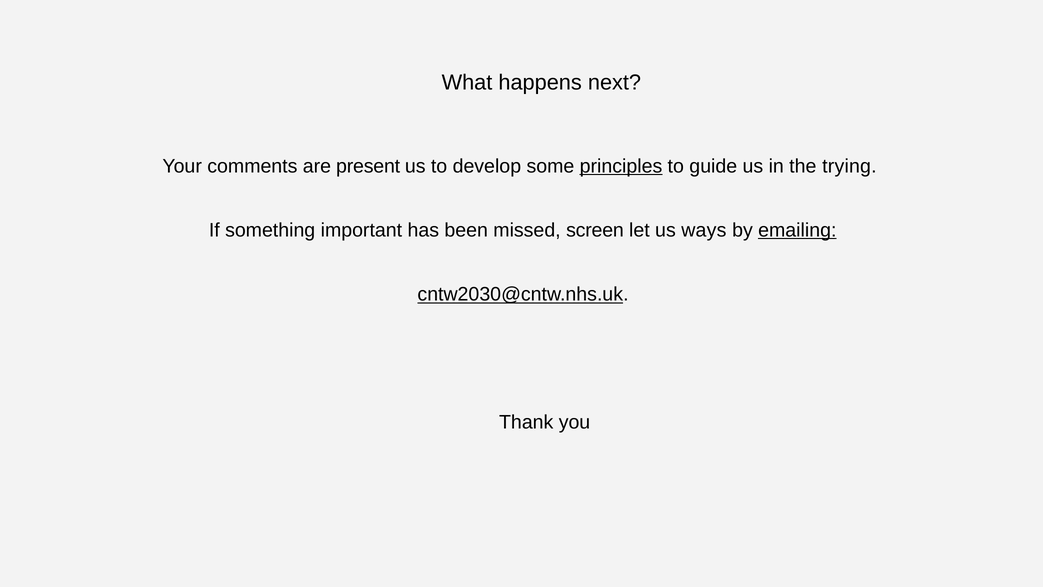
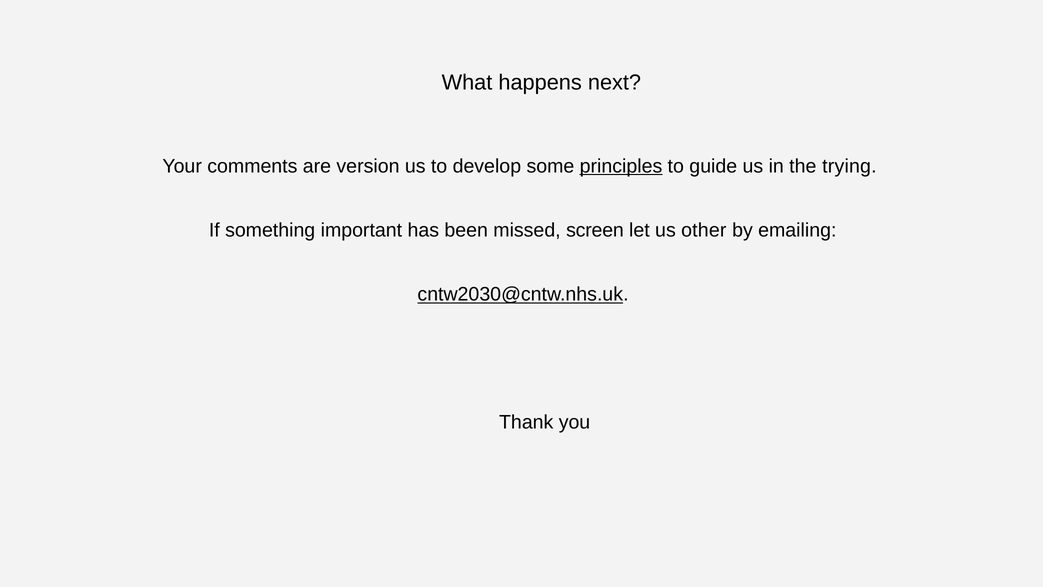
present: present -> version (368, 166)
ways: ways -> other (704, 230)
emailing underline: present -> none (797, 230)
